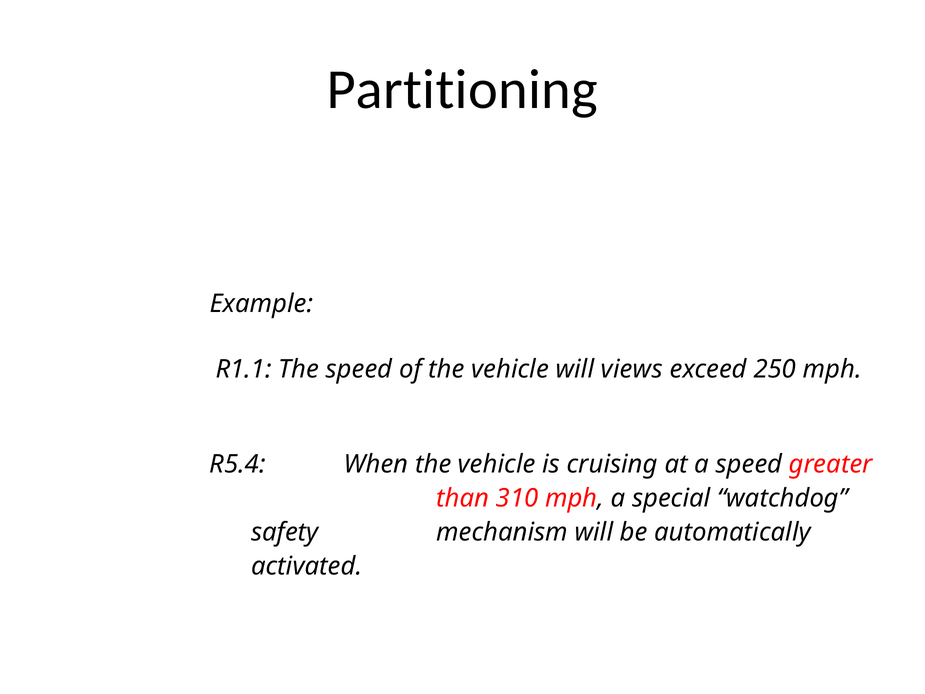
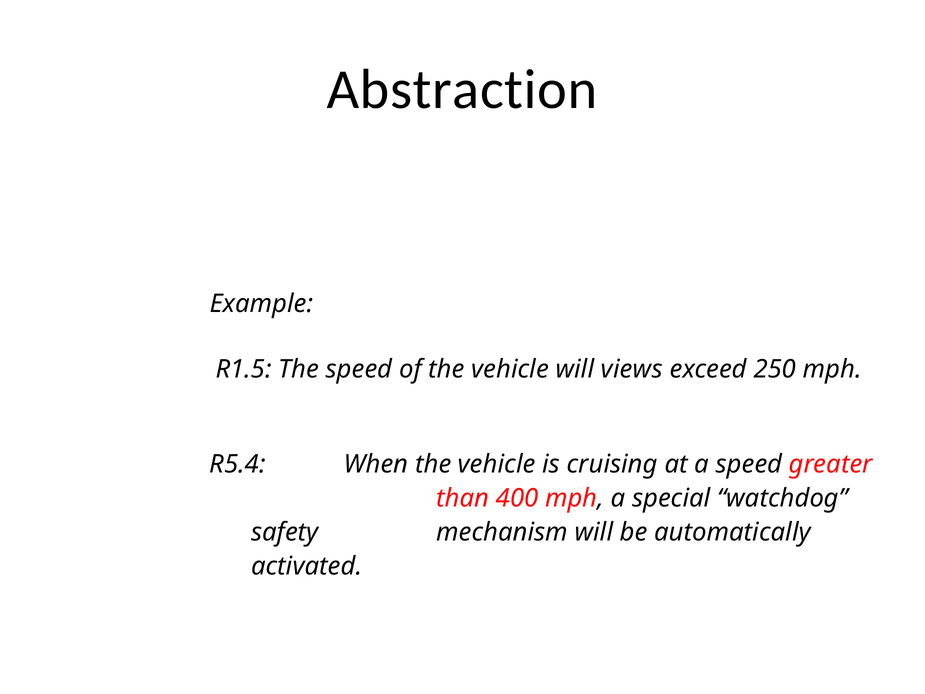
Partitioning: Partitioning -> Abstraction (462, 90)
R1.1: R1.1 -> R1.5 (244, 369)
310: 310 -> 400 (517, 498)
